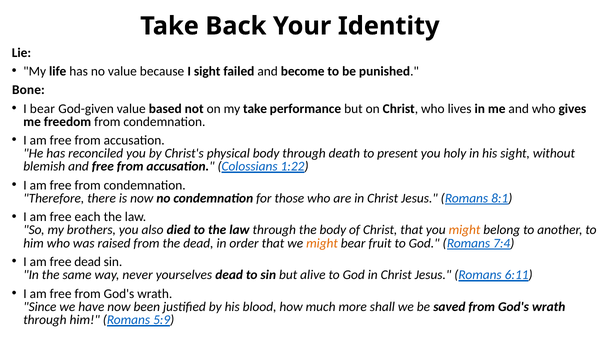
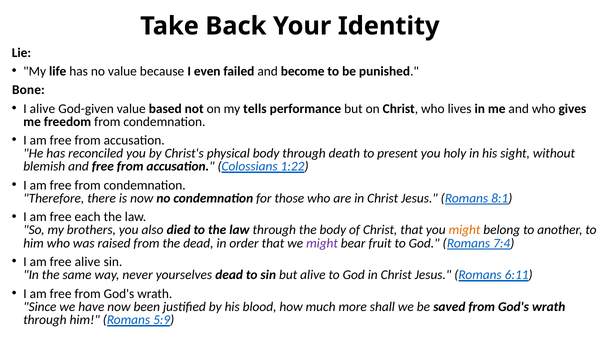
I sight: sight -> even (207, 71)
I bear: bear -> alive (42, 109)
my take: take -> tells (255, 109)
might colour: orange -> purple (322, 243)
free dead: dead -> alive (88, 262)
